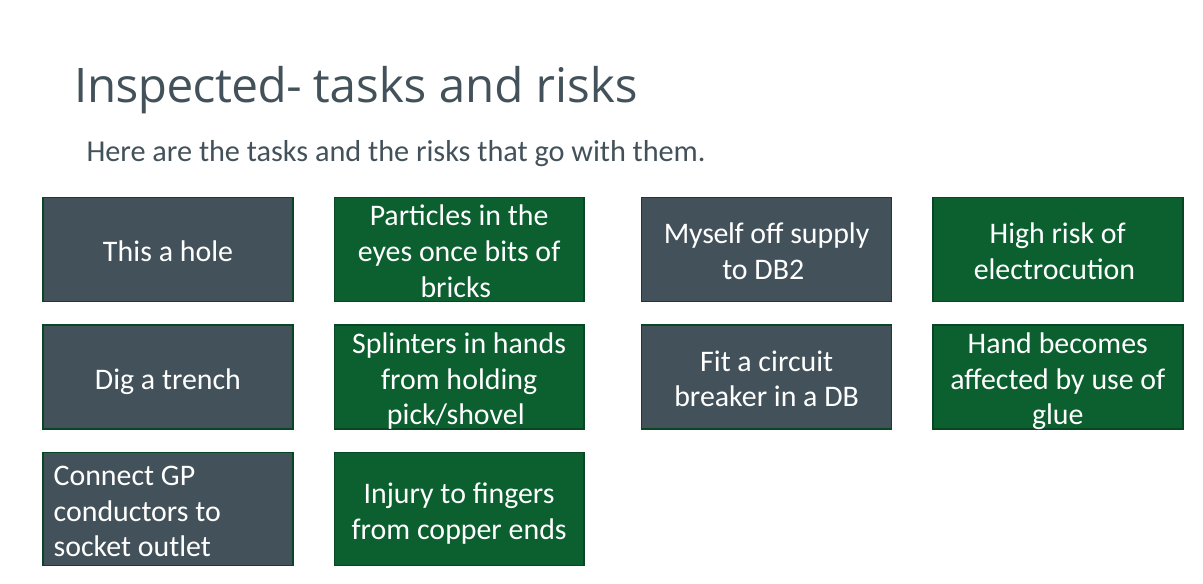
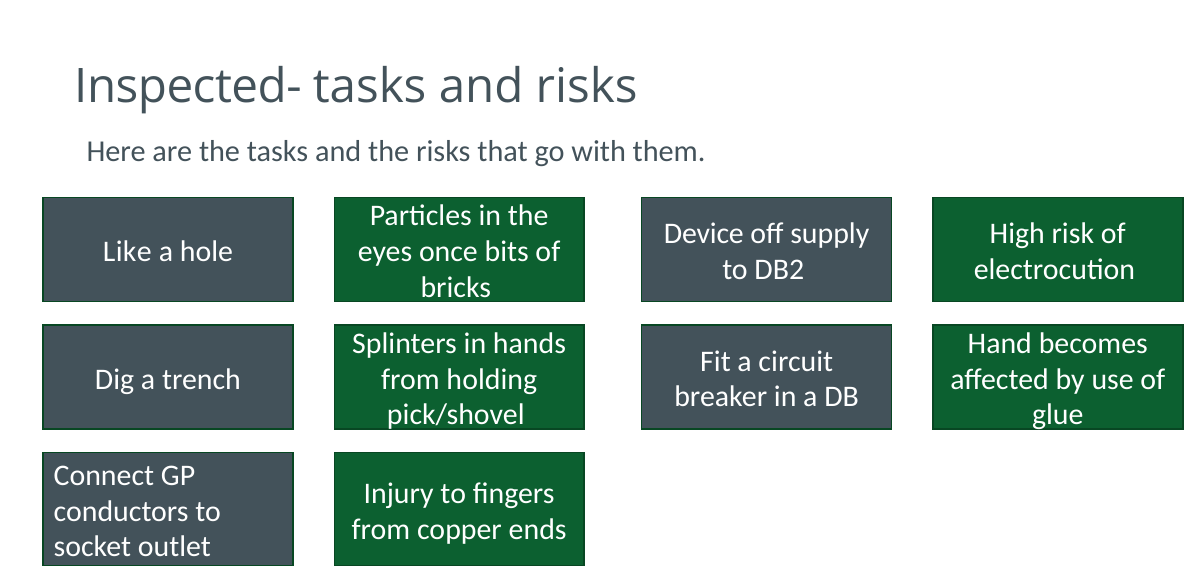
Myself: Myself -> Device (704, 234)
This: This -> Like (127, 252)
